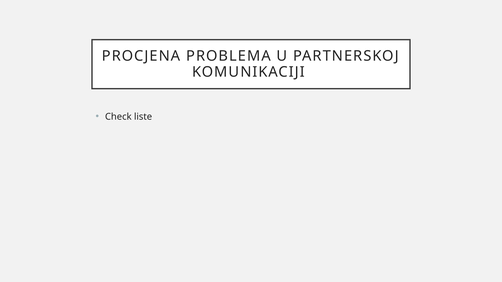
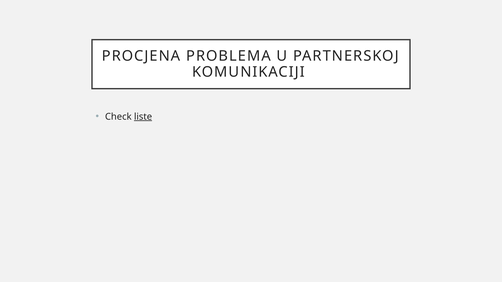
liste underline: none -> present (143, 117)
